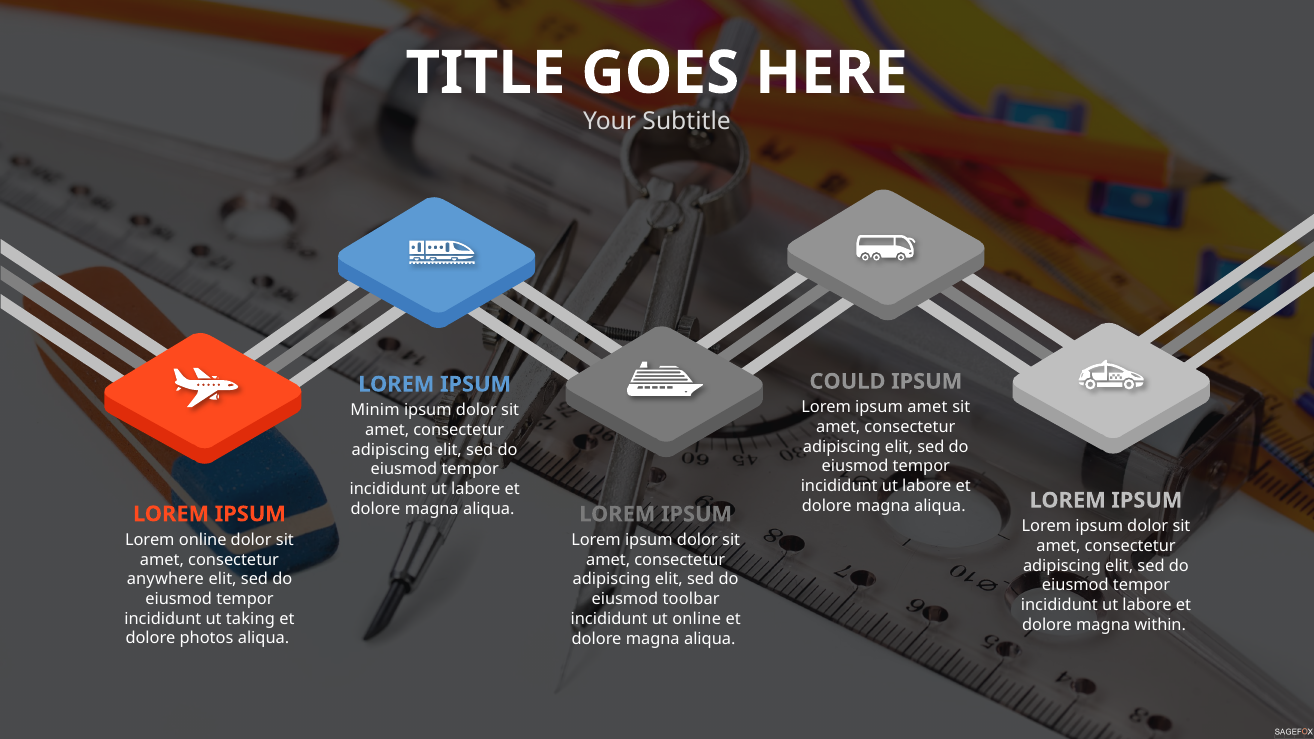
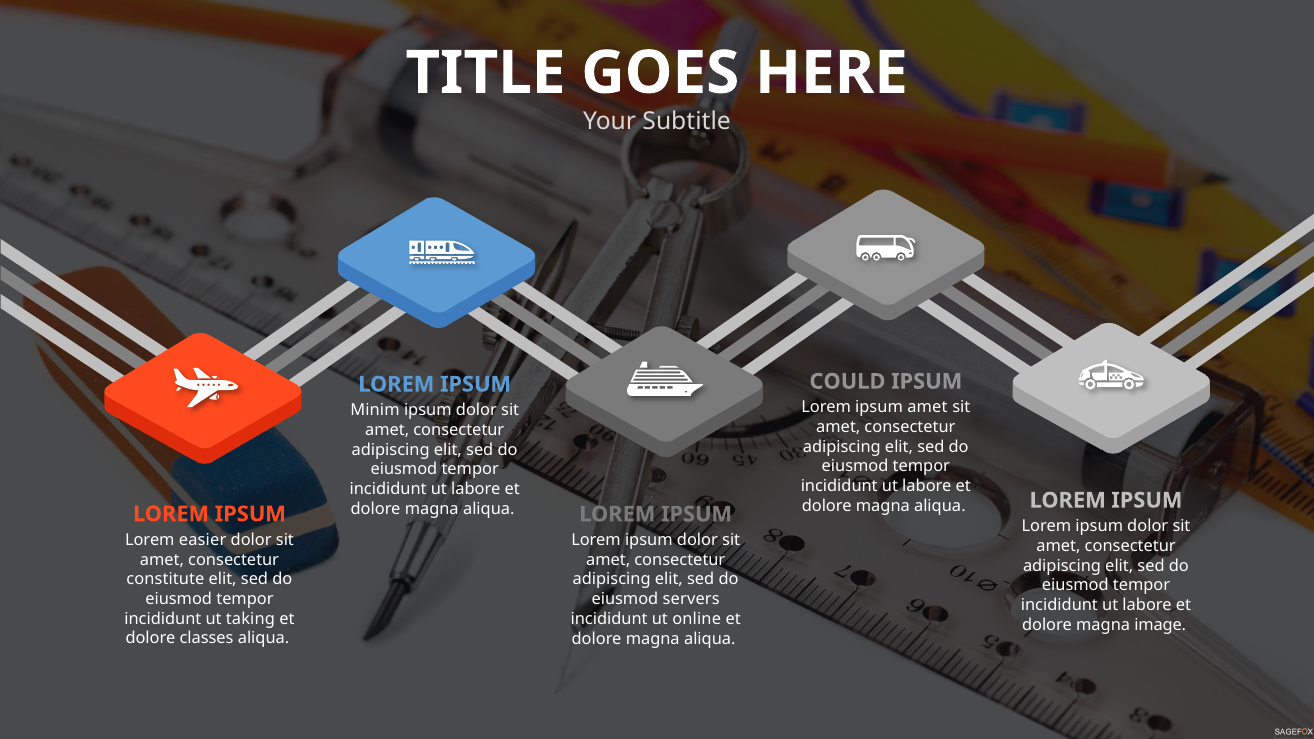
Lorem online: online -> easier (203, 540)
anywhere: anywhere -> constitute (165, 579)
toolbar: toolbar -> servers (691, 599)
within: within -> image (1160, 625)
photos: photos -> classes (207, 639)
